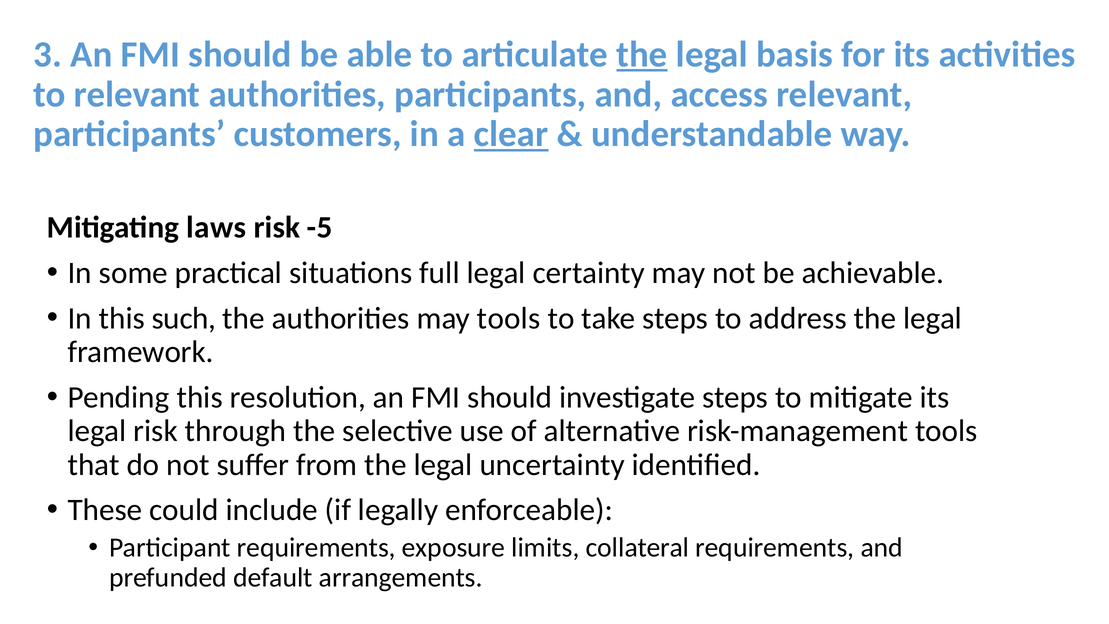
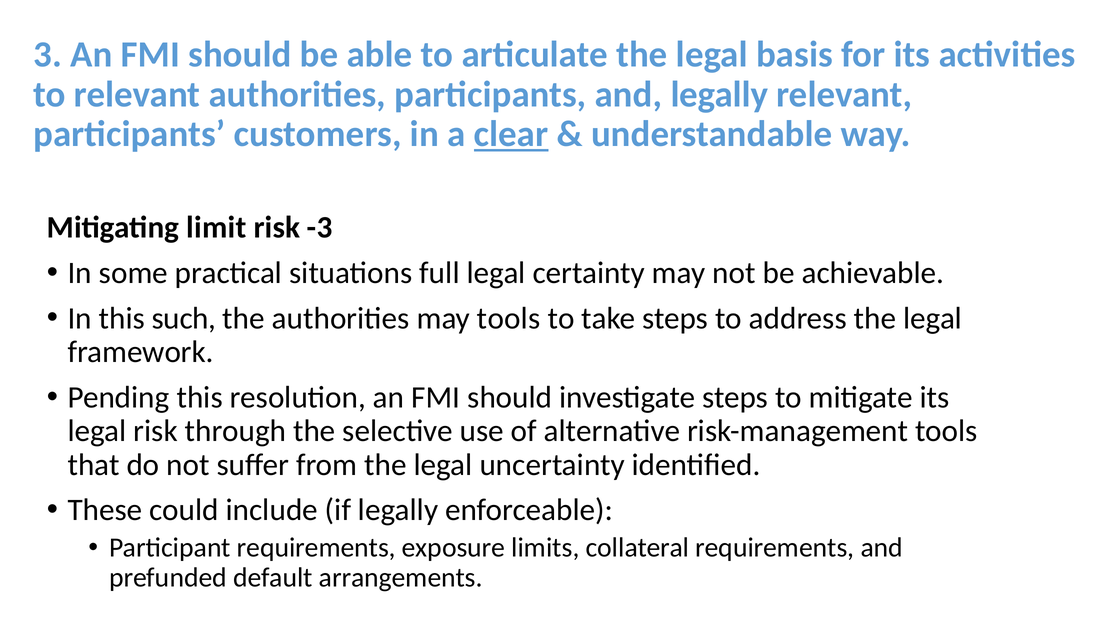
the underline: present -> none (642, 54)
and access: access -> legally (719, 94)
laws: laws -> limit (216, 228)
-5: -5 -> -3 (320, 228)
